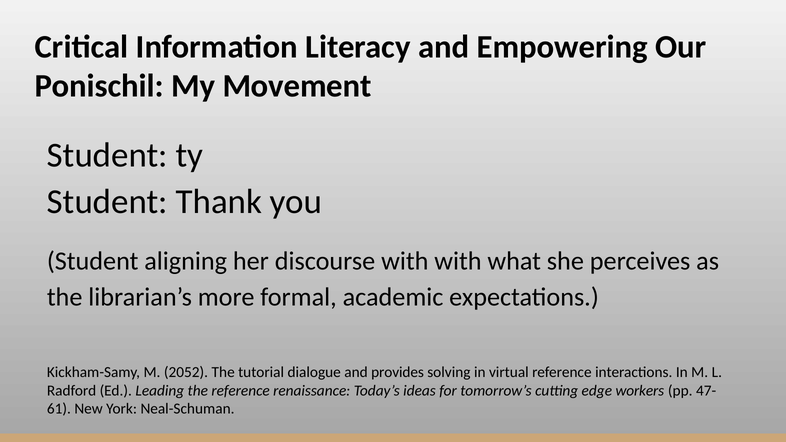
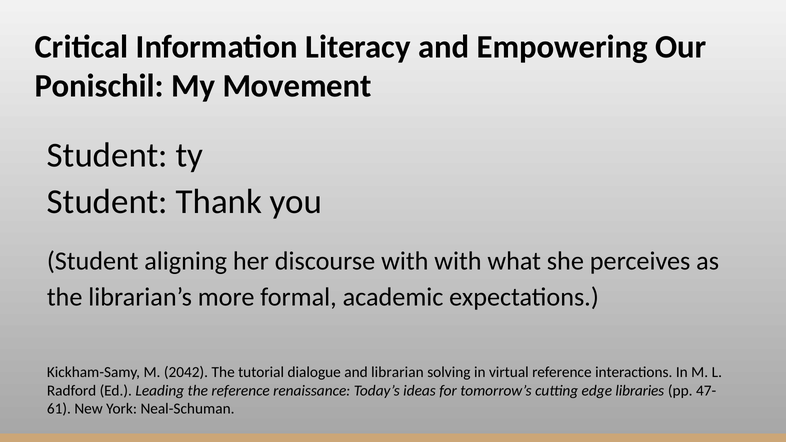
2052: 2052 -> 2042 (186, 372)
provides: provides -> librarian (397, 372)
workers: workers -> libraries (640, 391)
